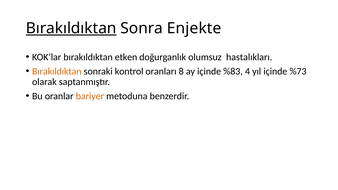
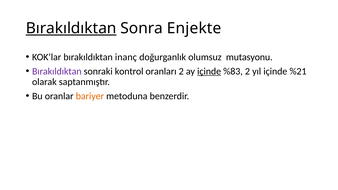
etken: etken -> inanç (126, 57)
hastalıkları: hastalıkları -> mutasyonu (249, 57)
Bırakıldıktan colour: orange -> purple (57, 71)
oranları 8: 8 -> 2 (181, 71)
içinde underline: none -> present (209, 71)
%83 4: 4 -> 2 (247, 71)
%73: %73 -> %21 (298, 71)
